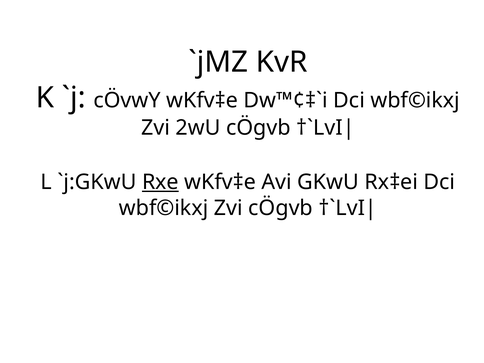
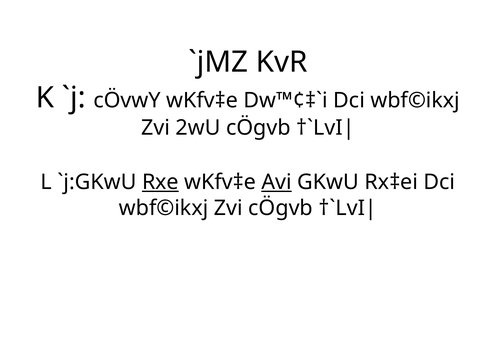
Avi underline: none -> present (277, 182)
